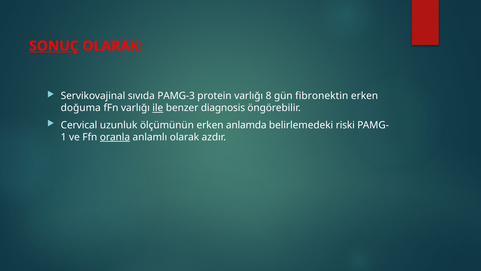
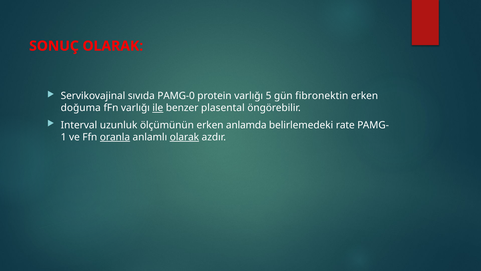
SONUÇ underline: present -> none (54, 46)
PAMG-3: PAMG-3 -> PAMG-0 (176, 96)
8: 8 -> 5 (269, 96)
diagnosis: diagnosis -> plasental (223, 108)
Cervical: Cervical -> Interval (79, 125)
riski: riski -> rate (345, 125)
olarak underline: none -> present (184, 137)
